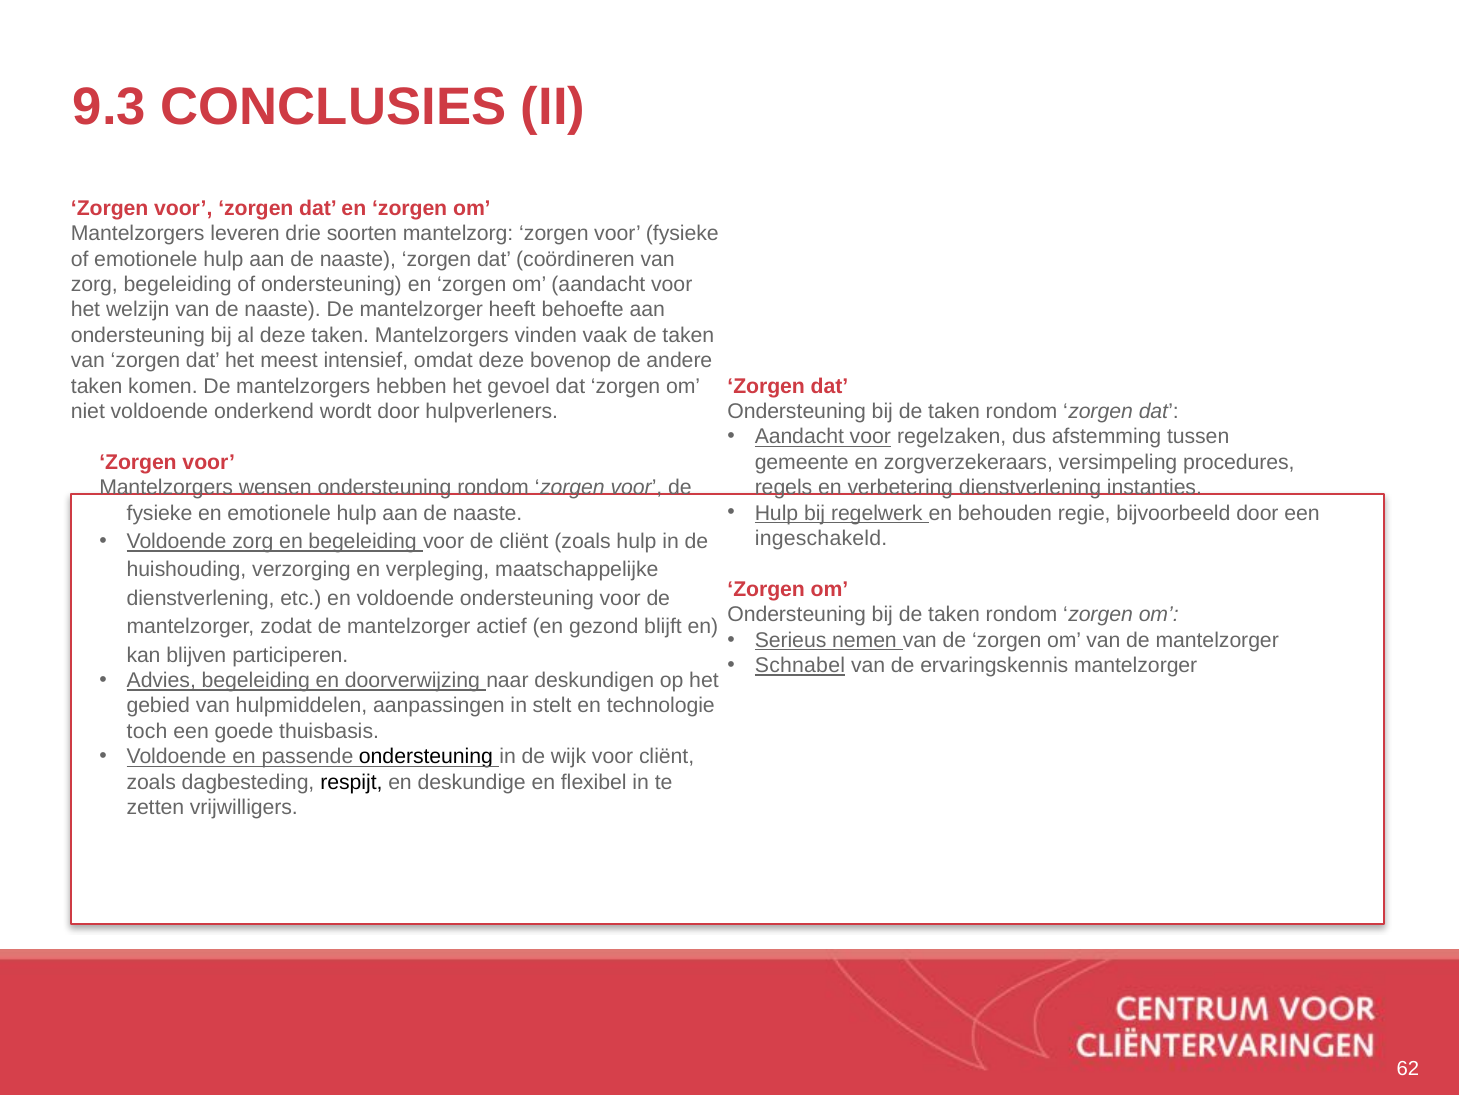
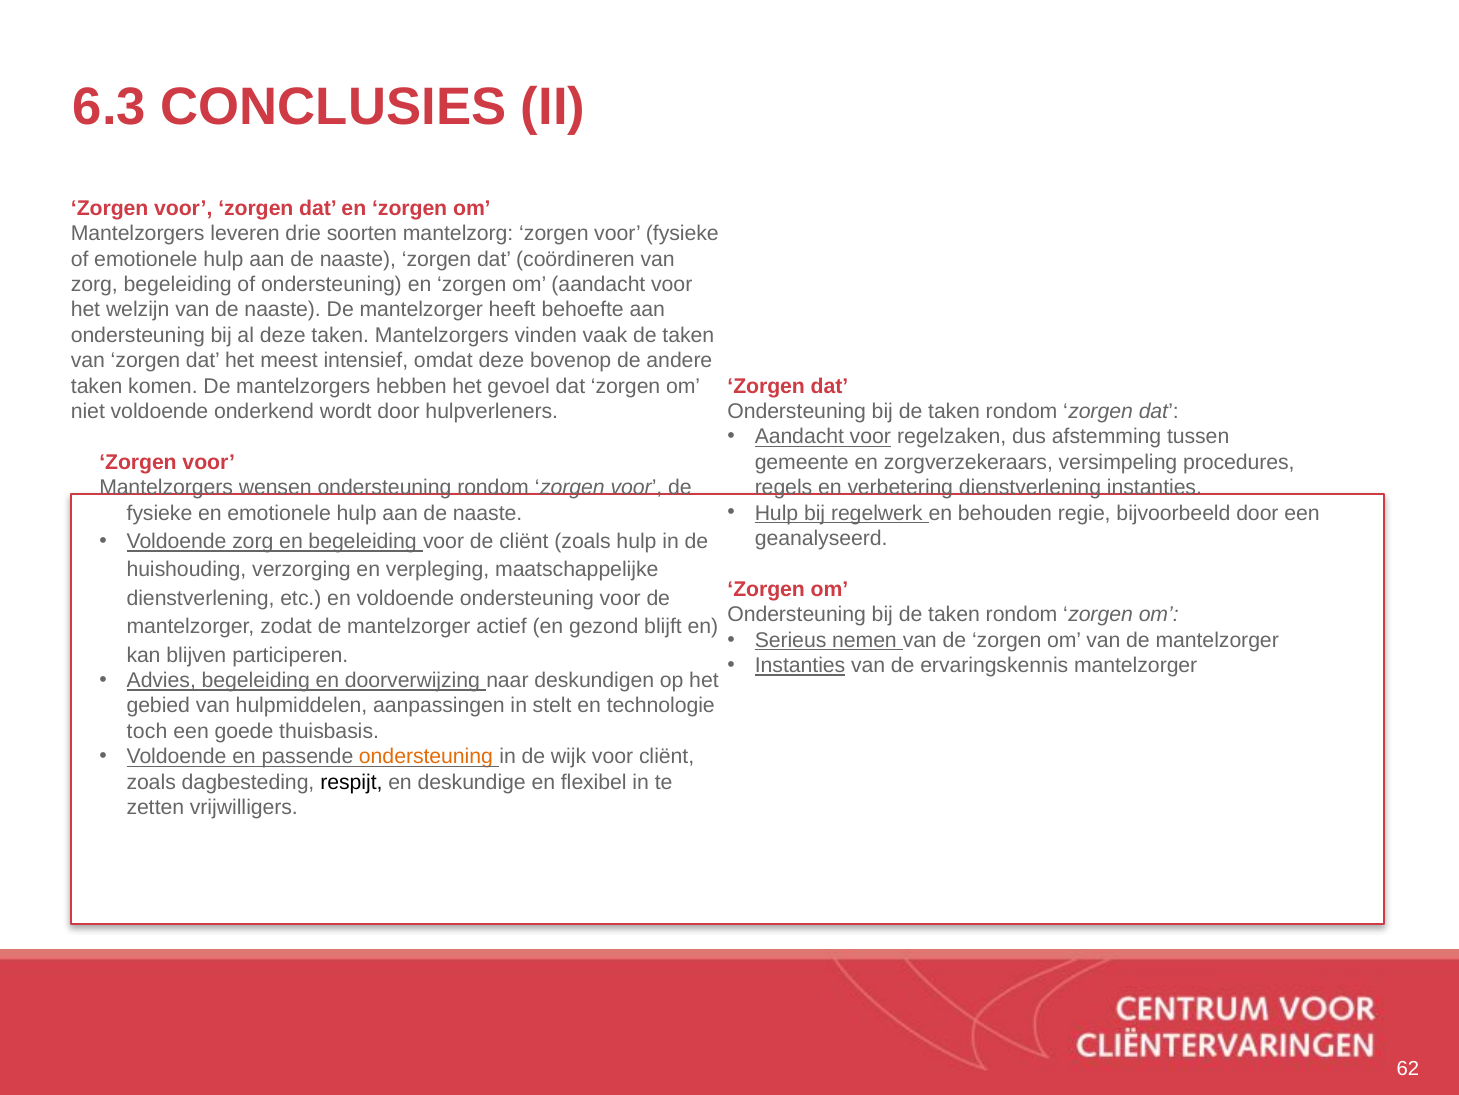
9.3: 9.3 -> 6.3 (109, 107)
ingeschakeld: ingeschakeld -> geanalyseerd (821, 538)
Schnabel: Schnabel -> Instanties (800, 665)
ondersteuning colour: black -> orange (426, 756)
